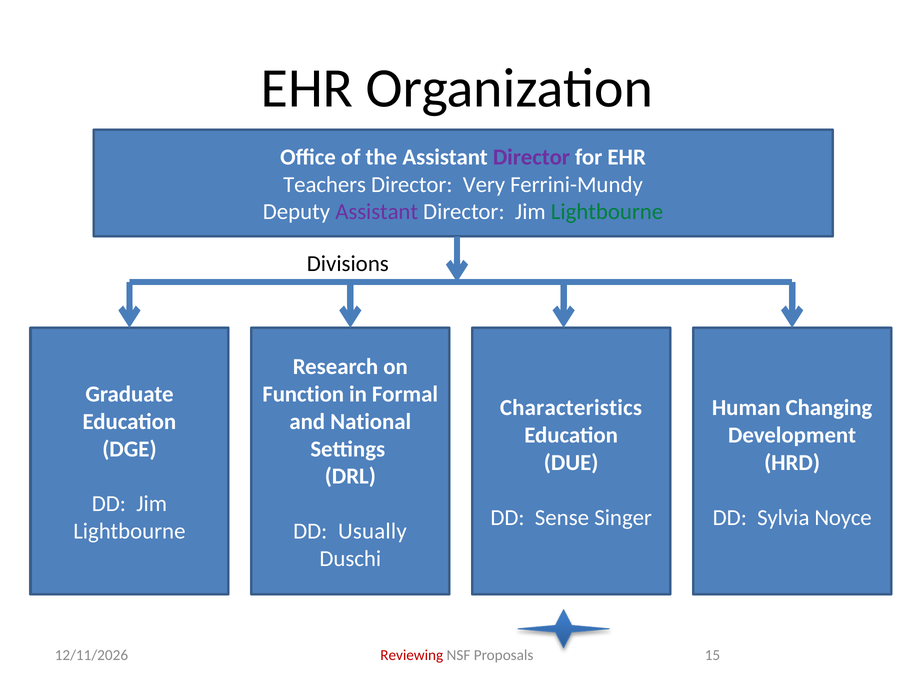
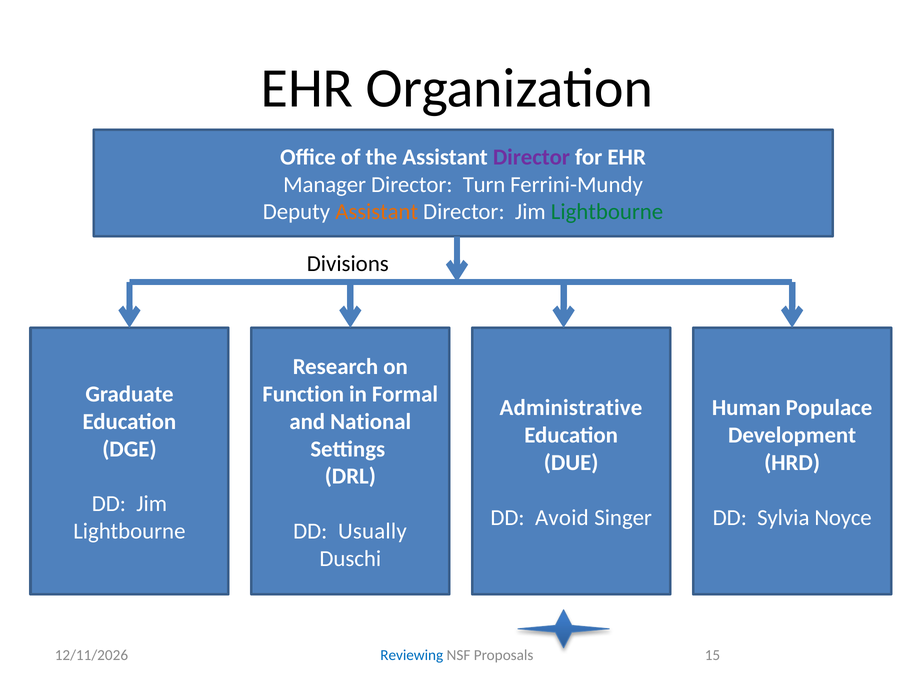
Teachers: Teachers -> Manager (325, 184)
Very: Very -> Turn (484, 184)
Assistant colour: purple -> orange (377, 212)
Characteristics: Characteristics -> Administrative (571, 408)
Changing: Changing -> Populace (829, 408)
Sense: Sense -> Avoid (562, 517)
Reviewing colour: red -> blue (412, 655)
